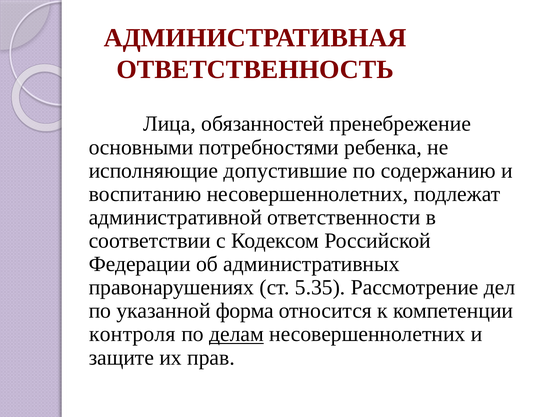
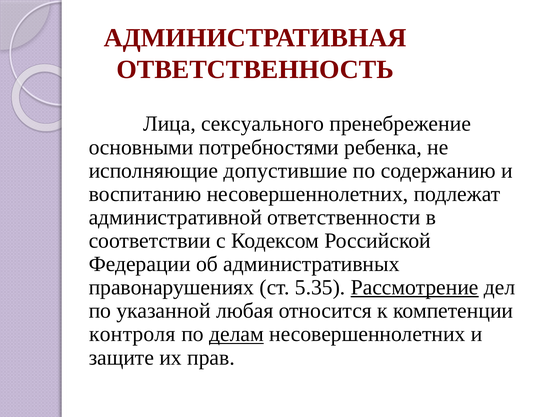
обязанностей: обязанностей -> сексуального (263, 124)
Рассмотрение underline: none -> present (415, 288)
форма: форма -> любая (245, 311)
